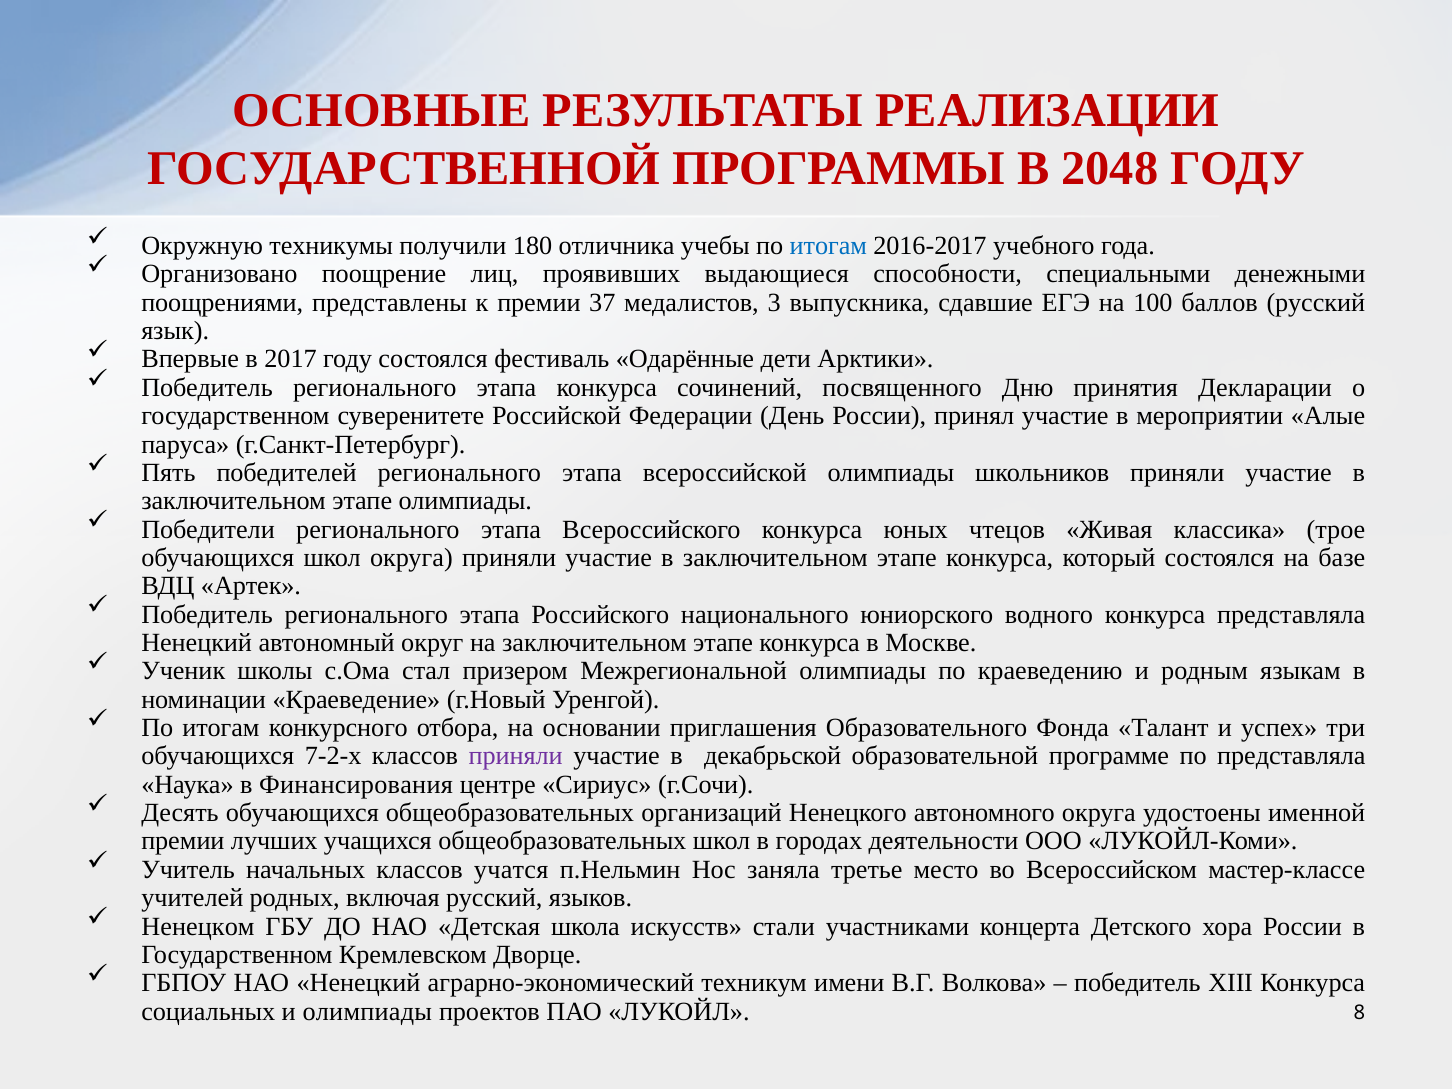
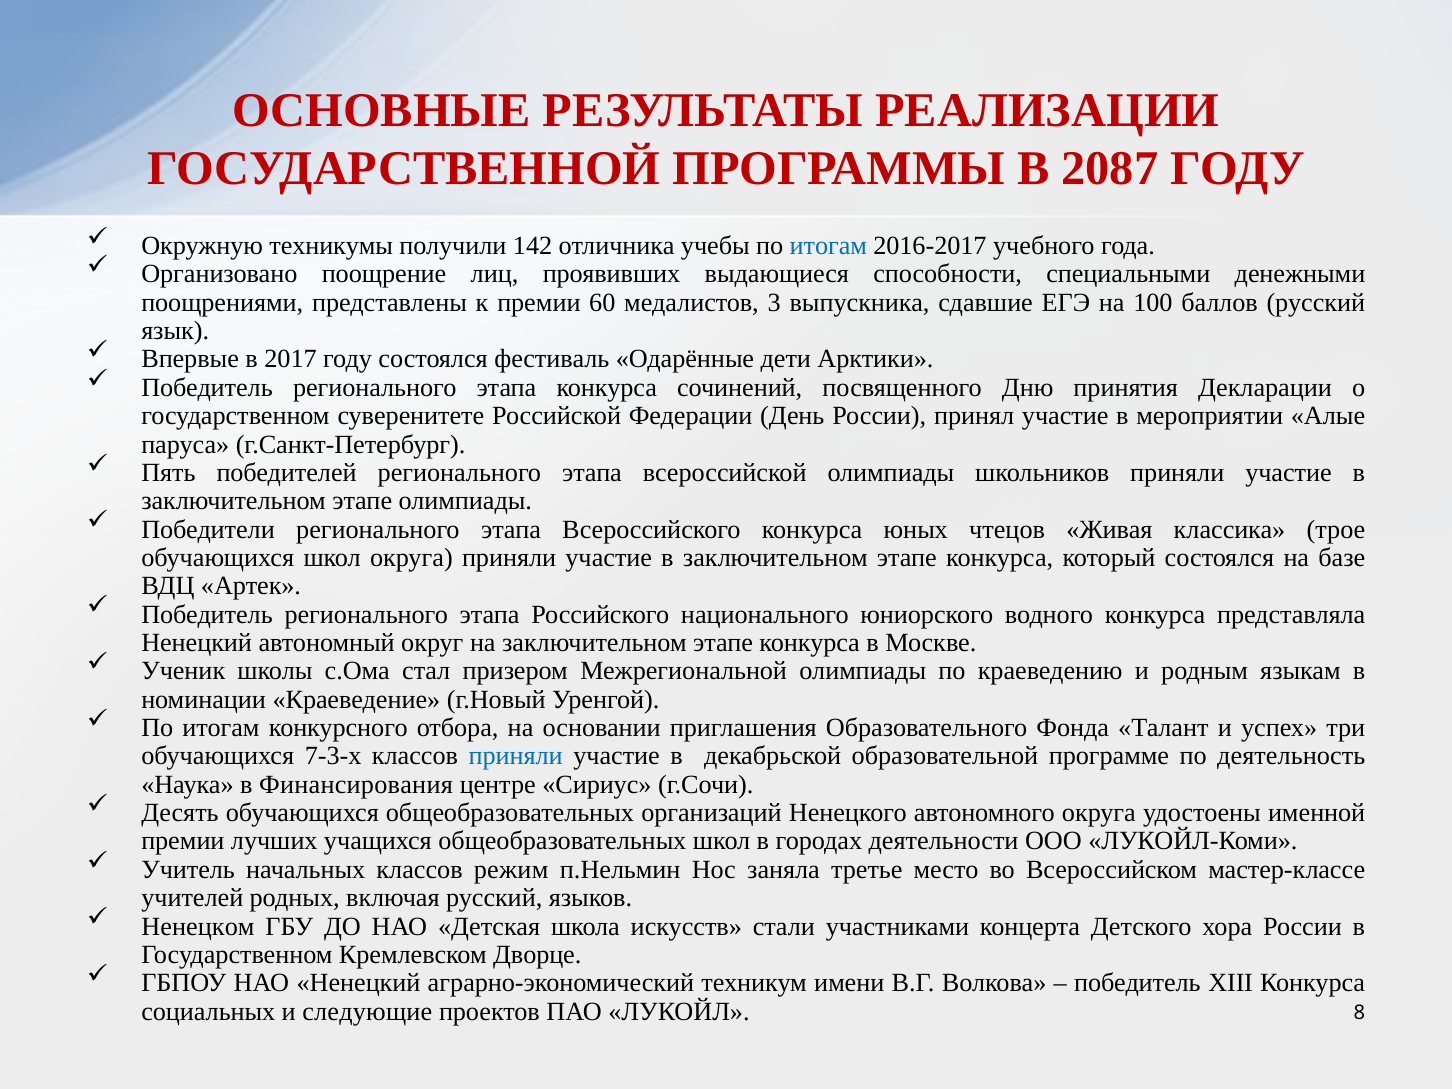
2048: 2048 -> 2087 (1110, 169)
180: 180 -> 142 (533, 246)
37: 37 -> 60 (602, 303)
7-2-х: 7-2-х -> 7-3-х (333, 756)
приняли colour: purple -> blue (516, 756)
по представляла: представляла -> деятельность (1291, 756)
учатся: учатся -> режим (511, 870)
и олимпиады: олимпиады -> следующие (367, 1011)
